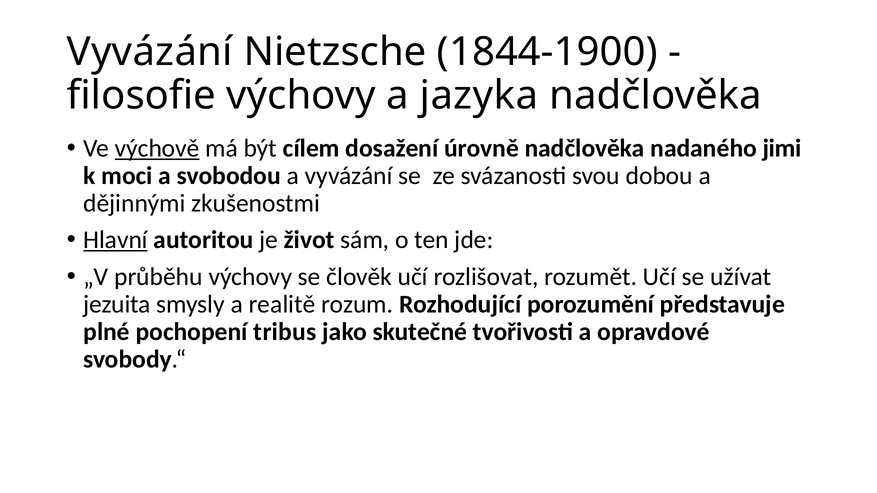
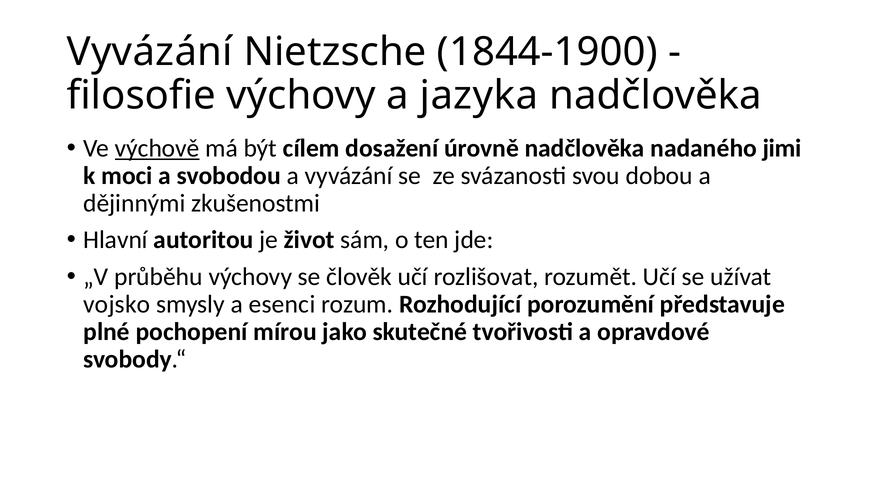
Hlavní underline: present -> none (116, 240)
jezuita: jezuita -> vojsko (117, 304)
realitě: realitě -> esenci (282, 304)
tribus: tribus -> mírou (285, 332)
